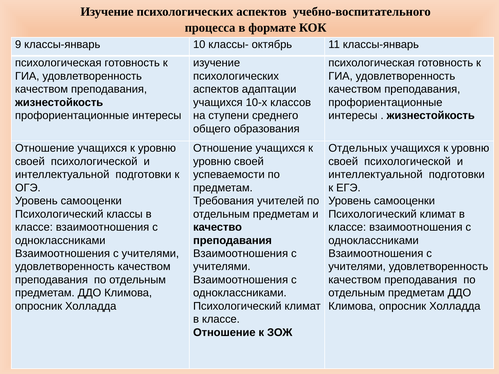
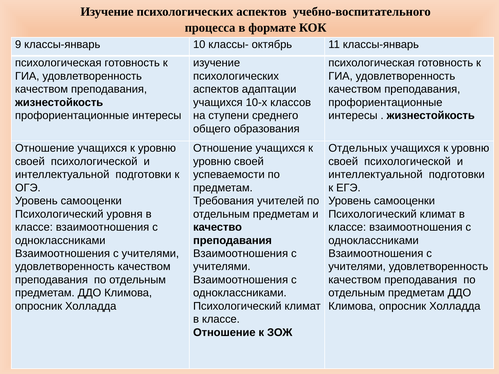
классы: классы -> уровня (125, 214)
